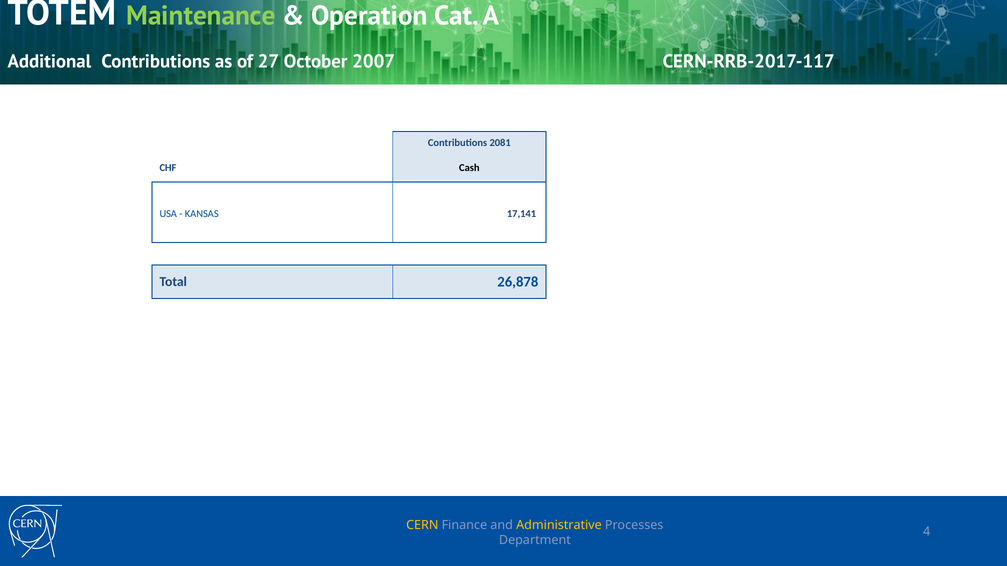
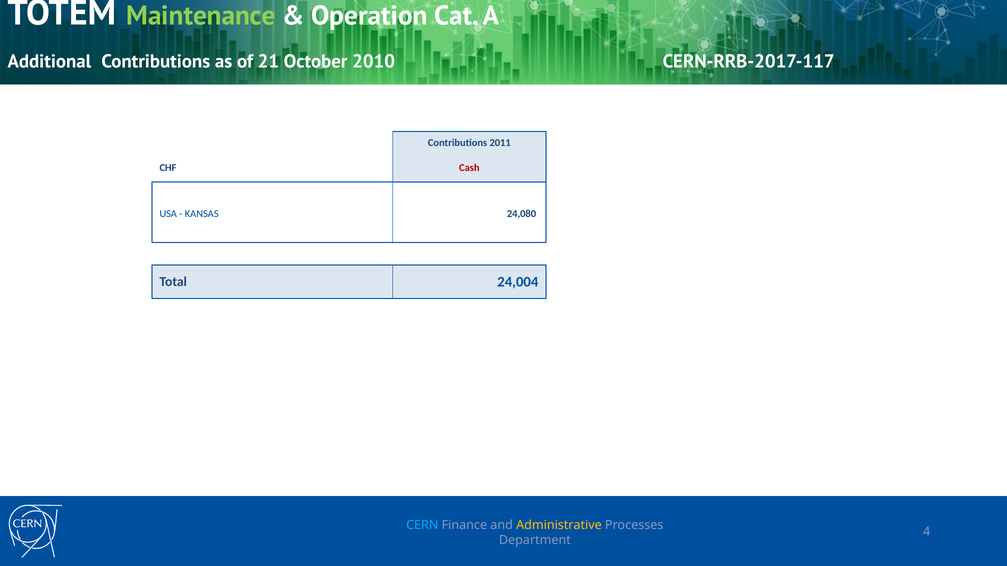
27: 27 -> 21 (268, 62)
2007: 2007 -> 2010 (374, 62)
2081: 2081 -> 2011 (500, 143)
Cash colour: black -> red (469, 168)
17,141: 17,141 -> 24,080 (522, 214)
26,878: 26,878 -> 24,004 (518, 282)
CERN colour: yellow -> light blue (422, 526)
